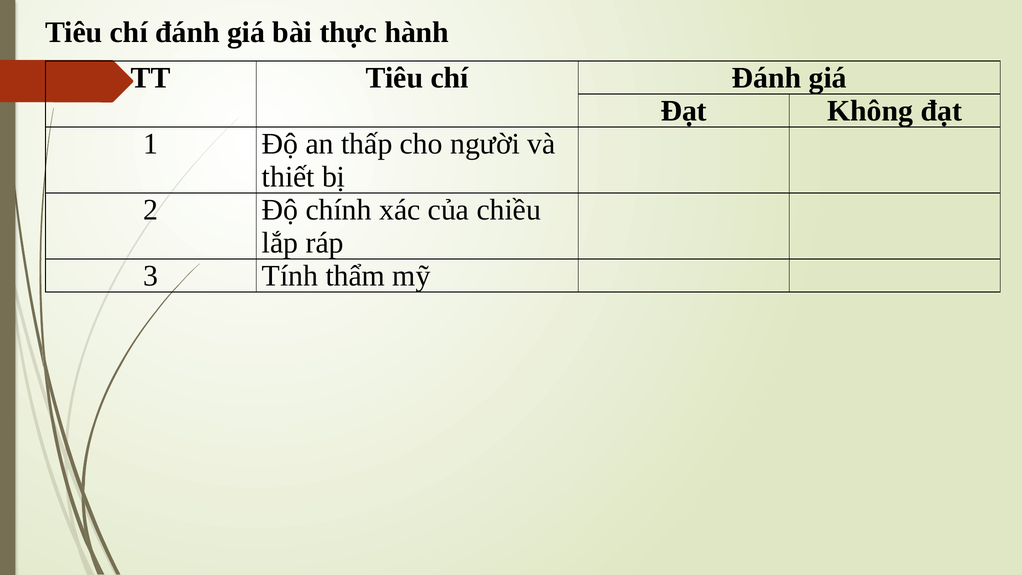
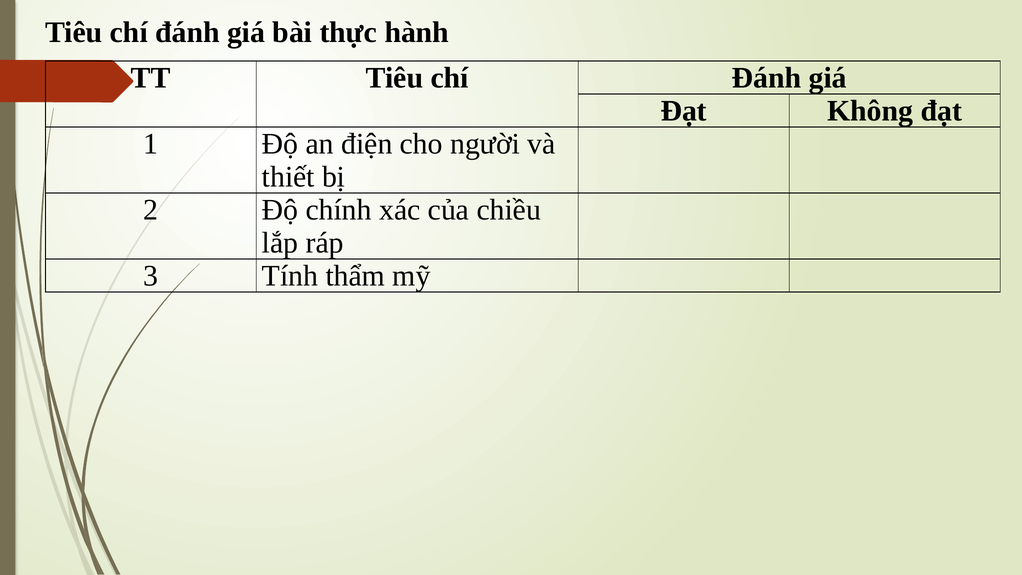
thấp: thấp -> điện (367, 144)
